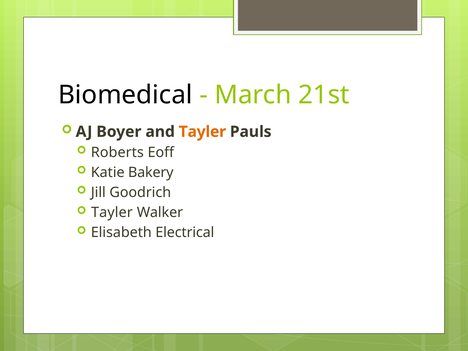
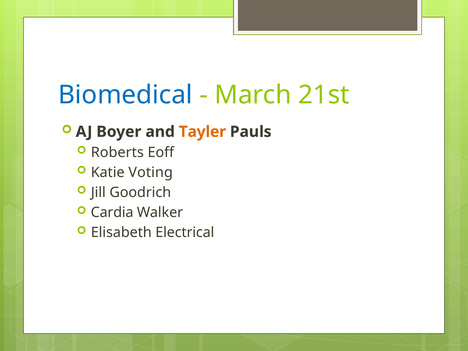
Biomedical colour: black -> blue (125, 95)
Bakery: Bakery -> Voting (151, 172)
Tayler: Tayler -> Cardia (112, 212)
